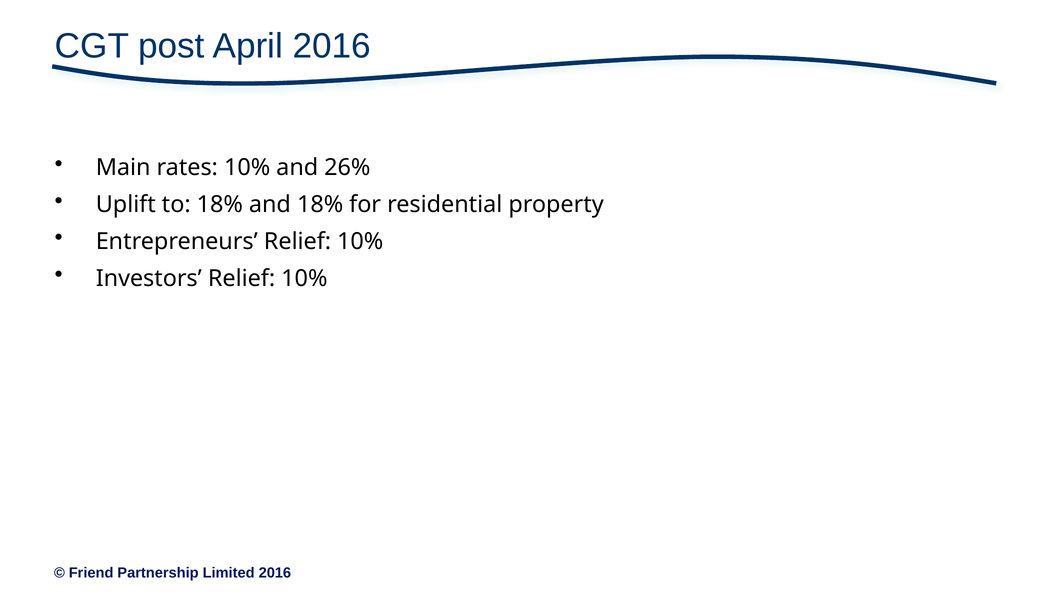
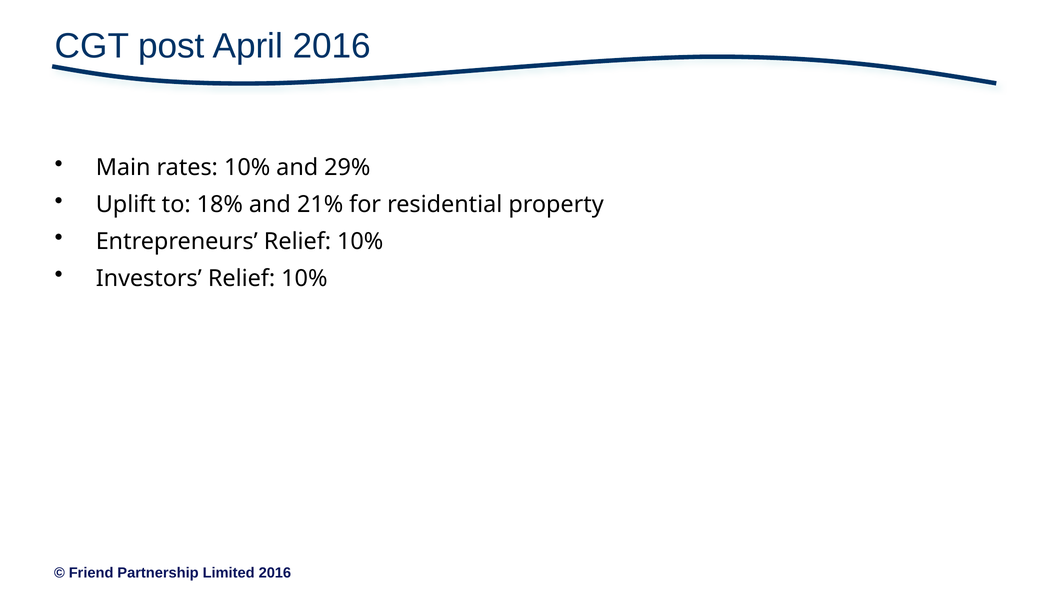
26%: 26% -> 29% (347, 168)
and 18%: 18% -> 21% (320, 205)
